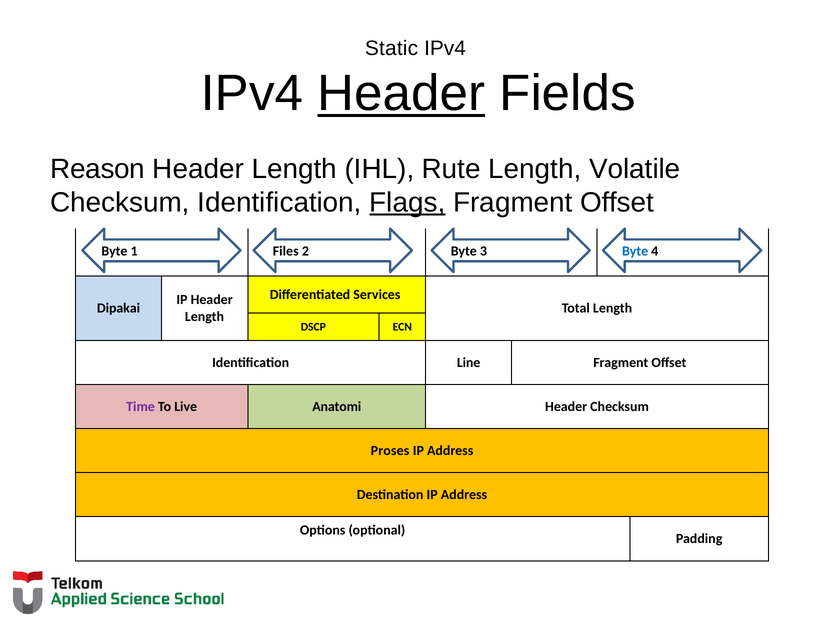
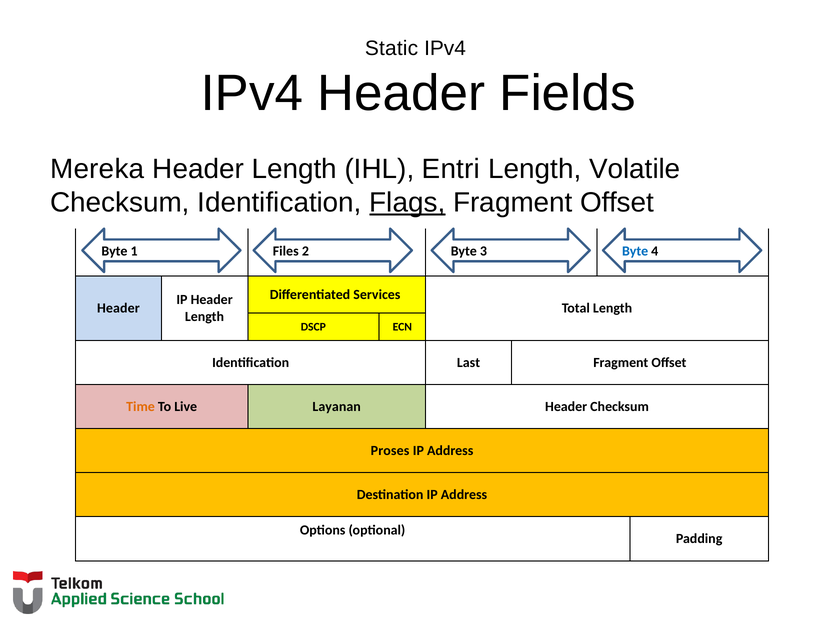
Header underline: present -> none (401, 94)
Reason: Reason -> Mereka (97, 169)
Rute: Rute -> Entri (451, 169)
Dipakai: Dipakai -> Header (118, 309)
Line: Line -> Last (469, 363)
Time colour: purple -> orange (141, 407)
Anatomi: Anatomi -> Layanan (337, 407)
